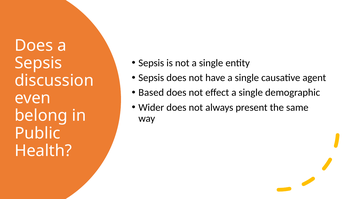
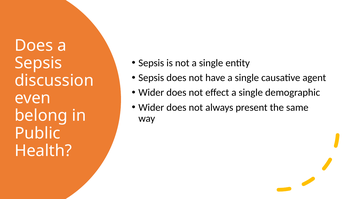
Based: Based -> Wider (151, 93)
